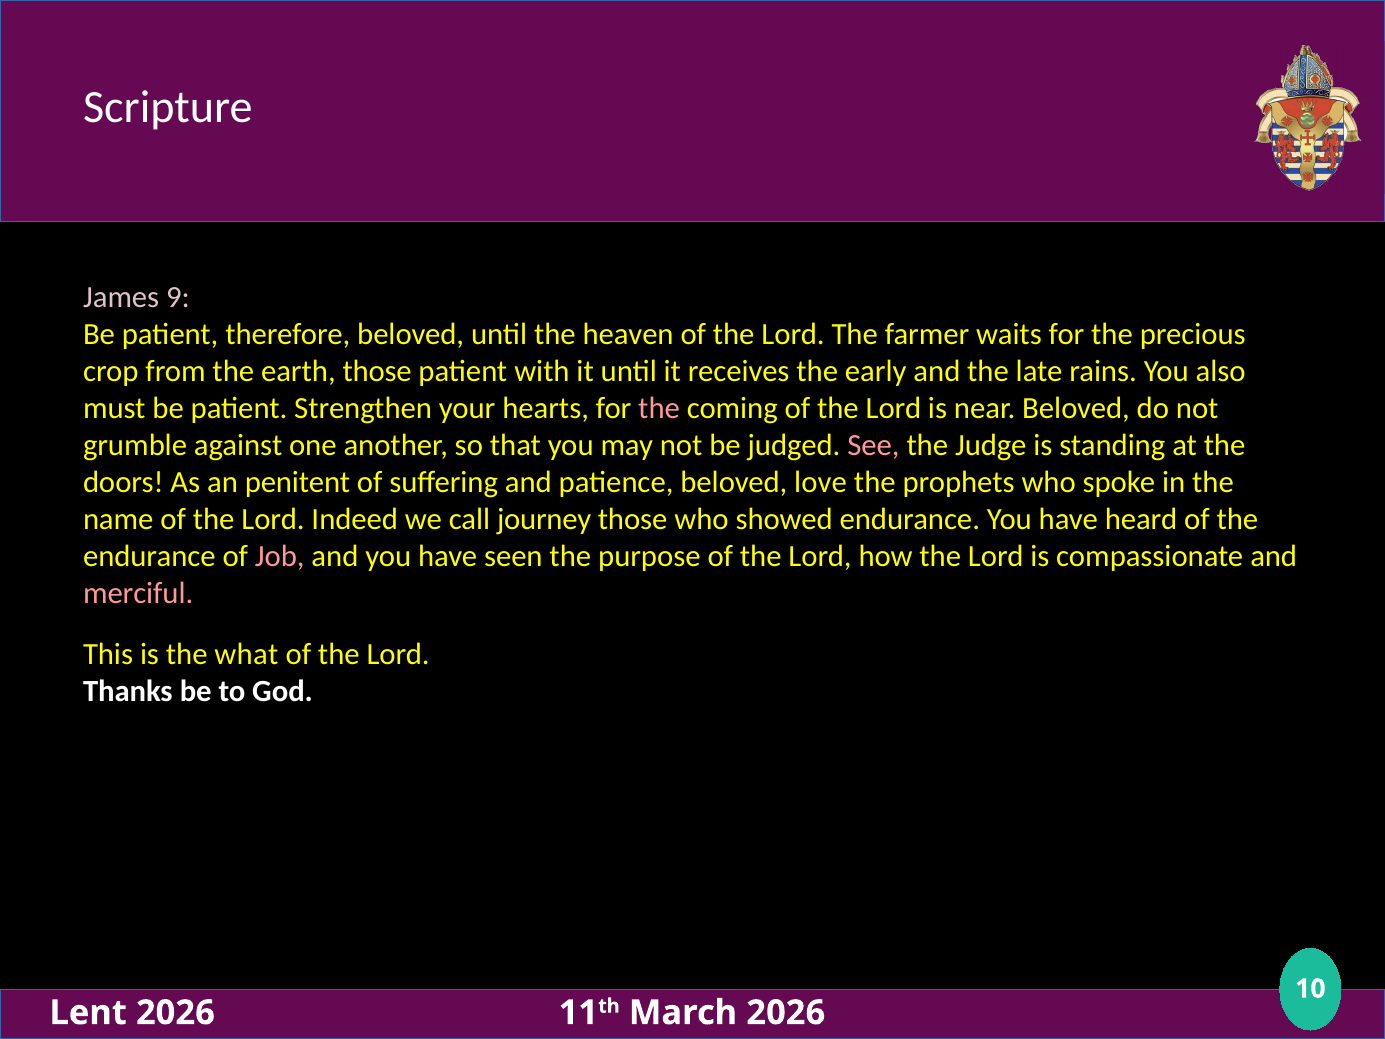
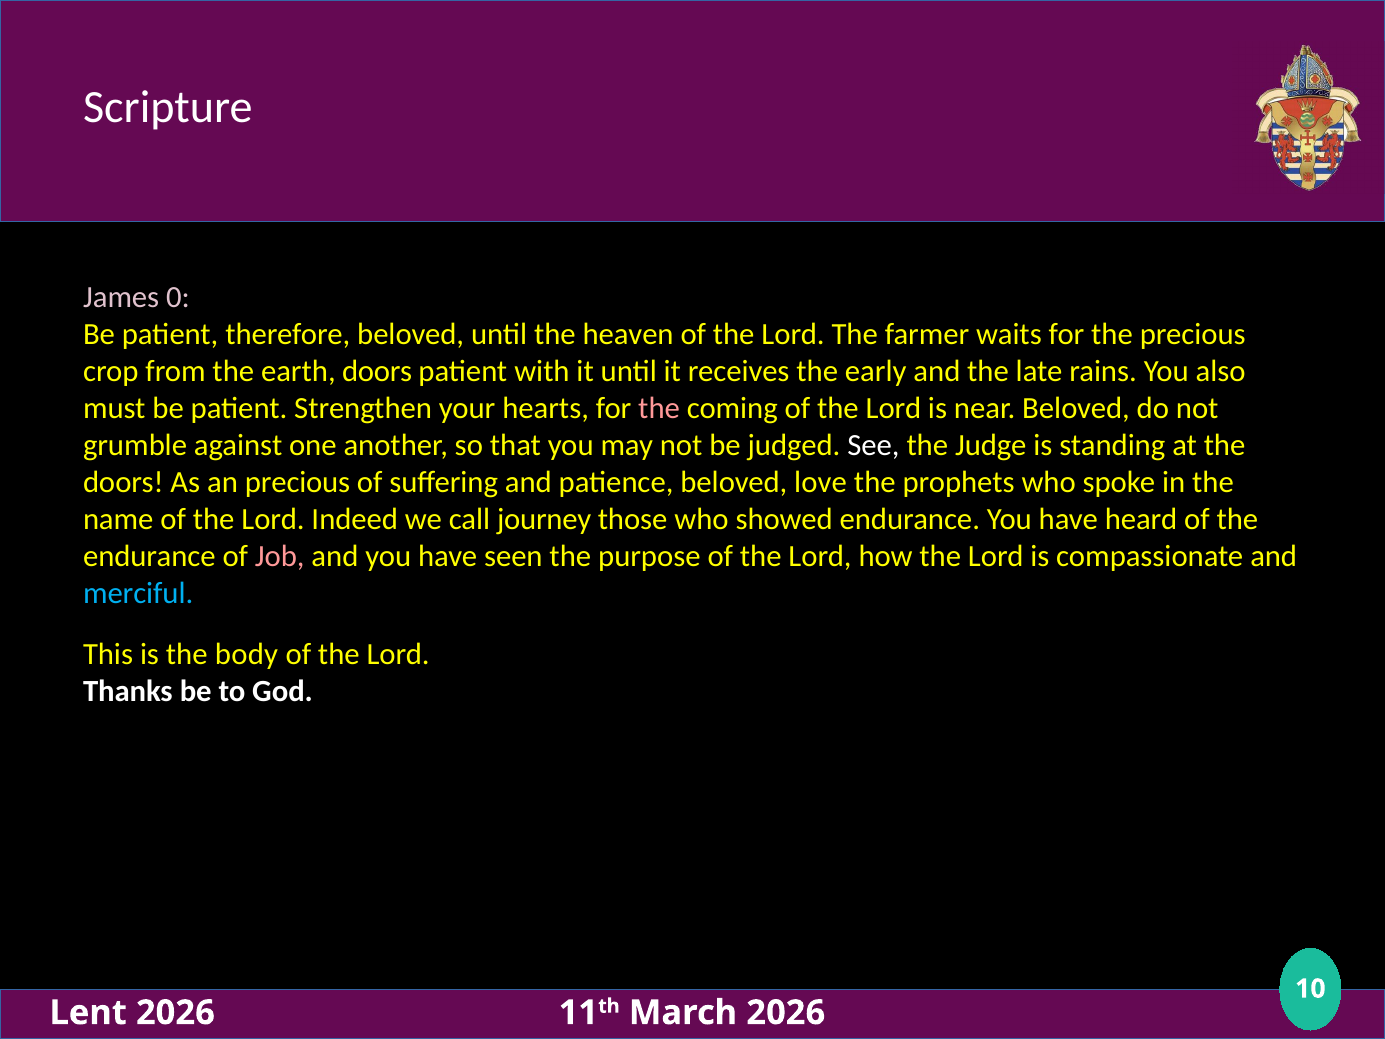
9: 9 -> 0 (178, 298)
earth those: those -> doors (377, 371)
See colour: pink -> white (873, 445)
an penitent: penitent -> precious (298, 482)
merciful colour: pink -> light blue (138, 593)
what: what -> body (246, 654)
